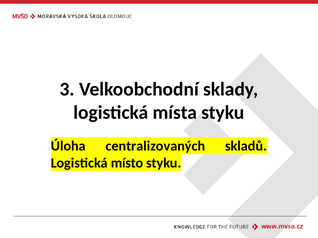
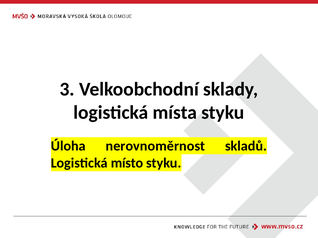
centralizovaných: centralizovaných -> nerovnoměrnost (155, 146)
